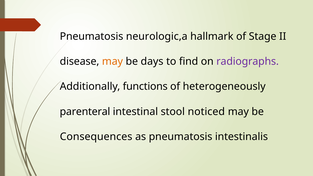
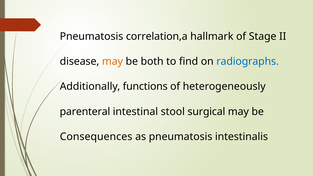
neurologic,a: neurologic,a -> correlation,a (157, 36)
days: days -> both (152, 62)
radiographs colour: purple -> blue (248, 62)
noticed: noticed -> surgical (206, 112)
